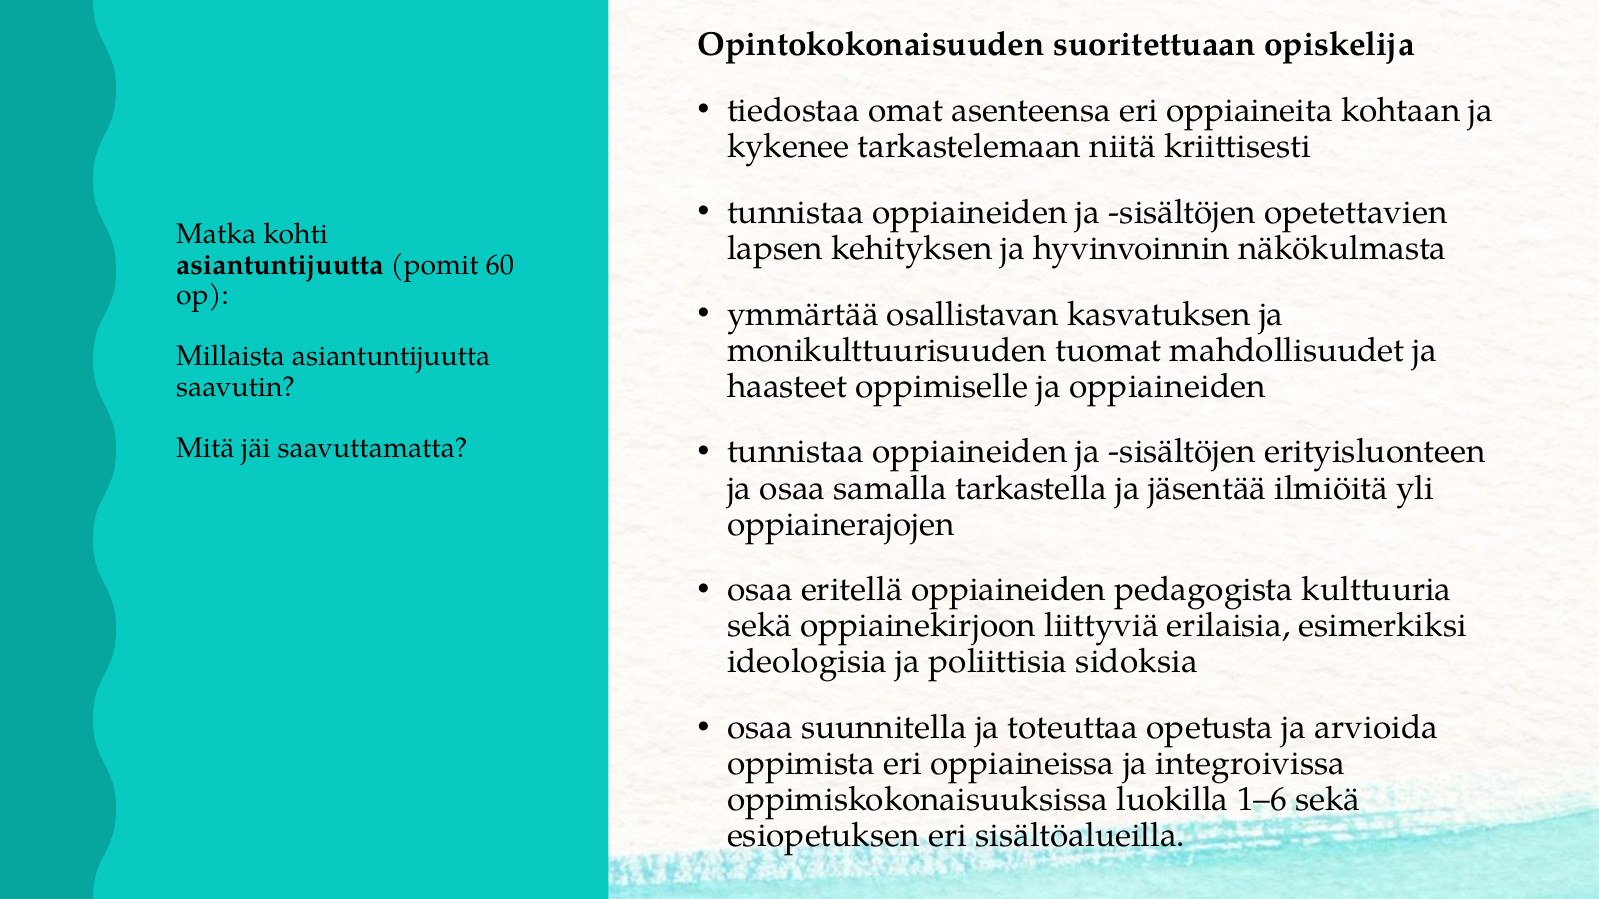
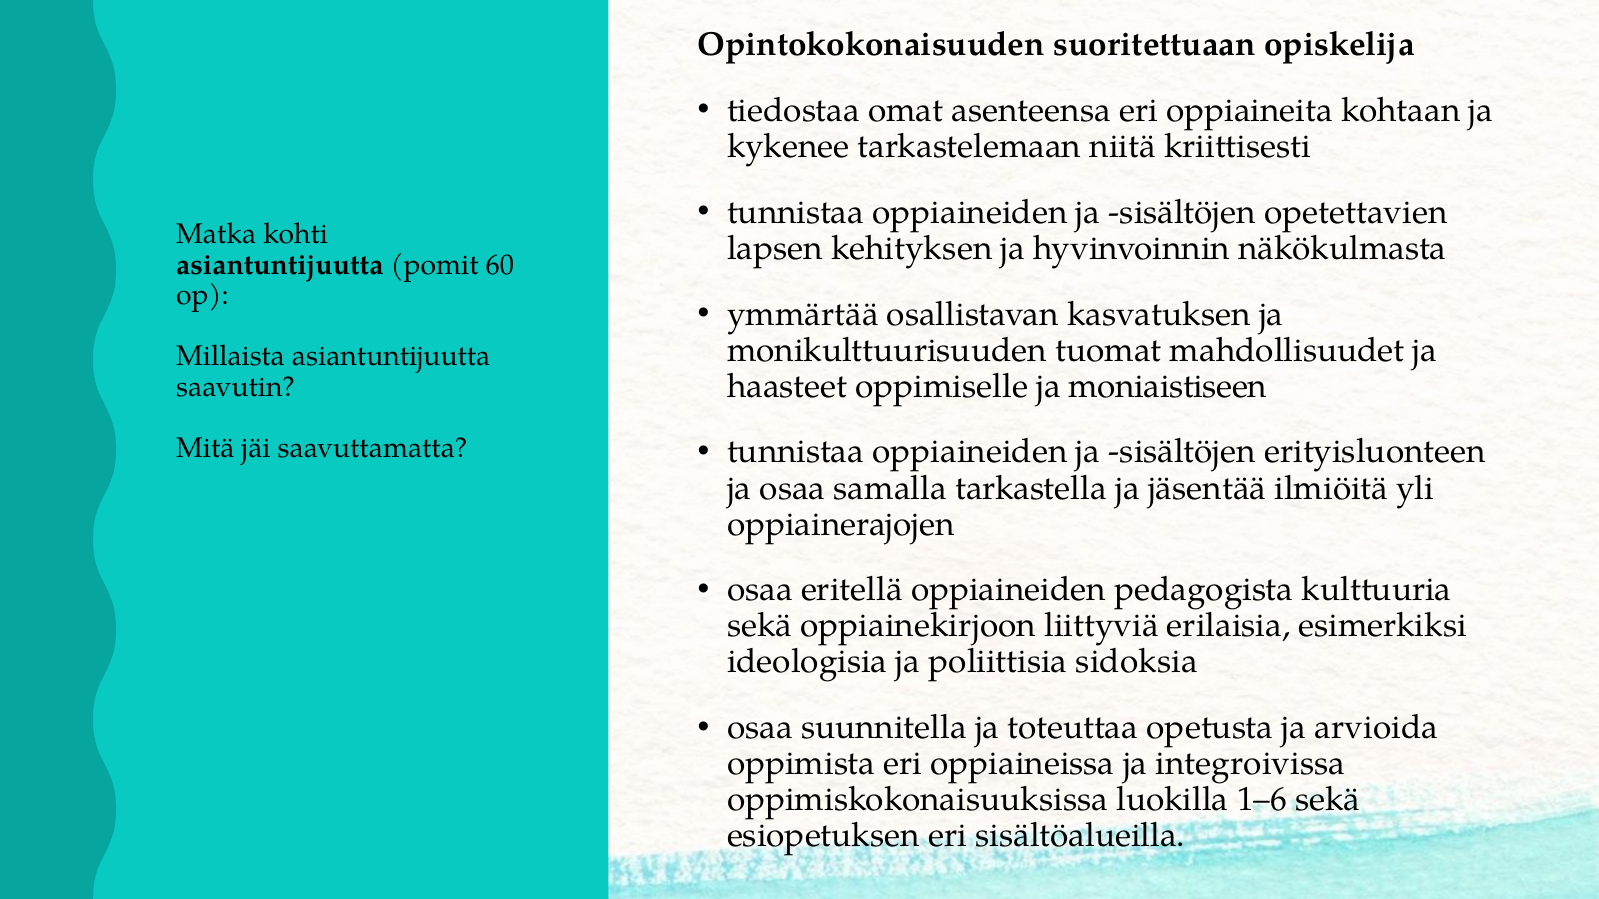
ja oppiaineiden: oppiaineiden -> moniaistiseen (1168, 386)
